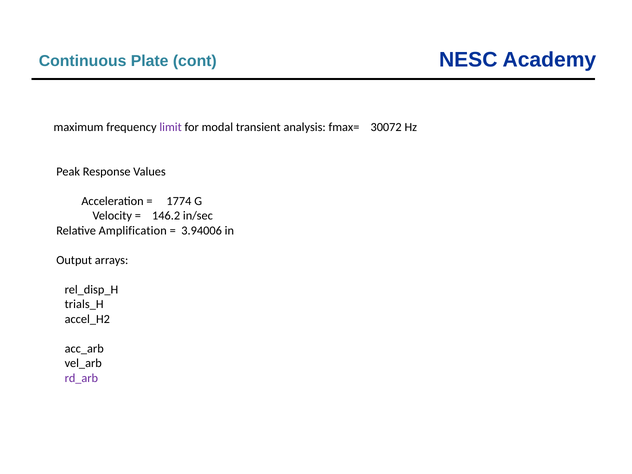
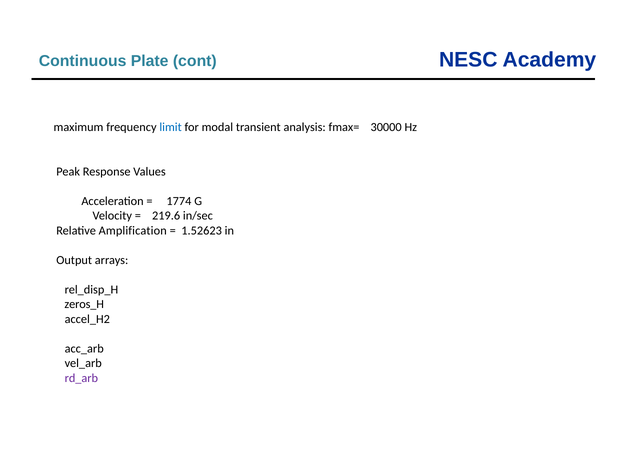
limit colour: purple -> blue (171, 127)
30072: 30072 -> 30000 (386, 127)
146.2: 146.2 -> 219.6 (166, 216)
3.94006: 3.94006 -> 1.52623 (202, 230)
trials_H: trials_H -> zeros_H (84, 304)
